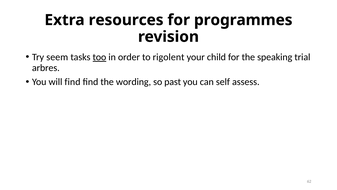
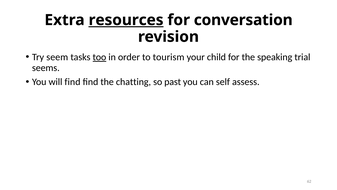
resources underline: none -> present (126, 20)
programmes: programmes -> conversation (243, 20)
rigolent: rigolent -> tourism (169, 57)
arbres: arbres -> seems (46, 68)
wording: wording -> chatting (133, 82)
